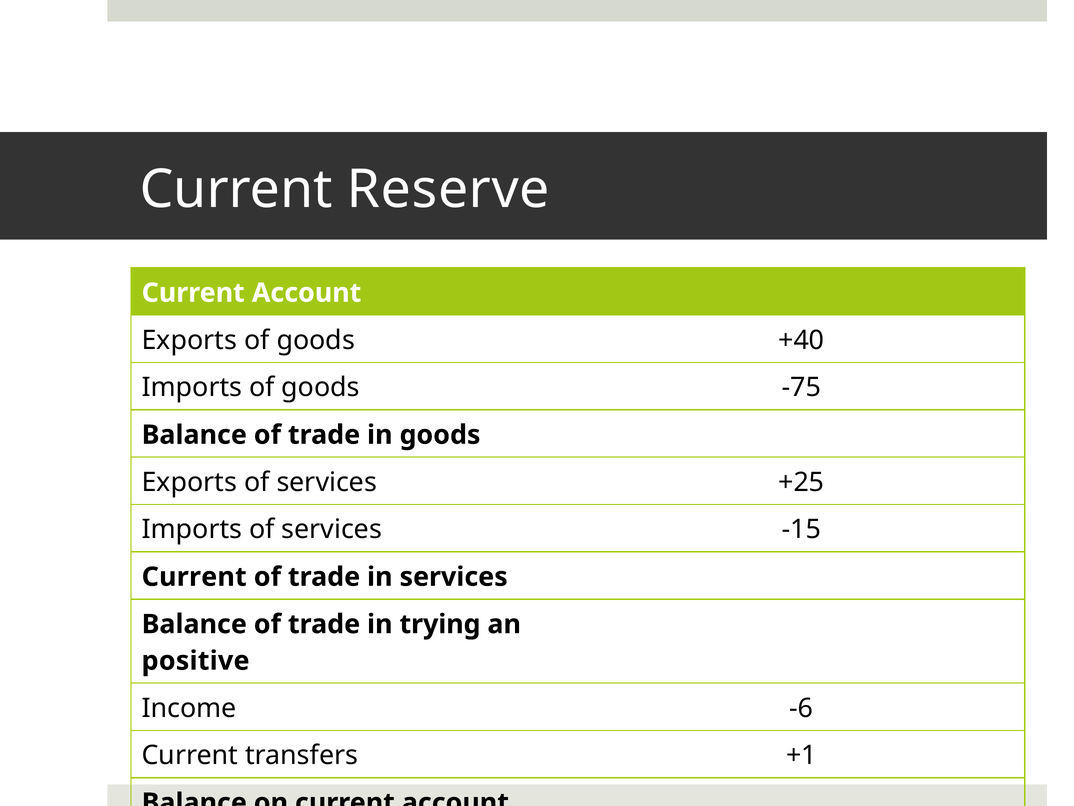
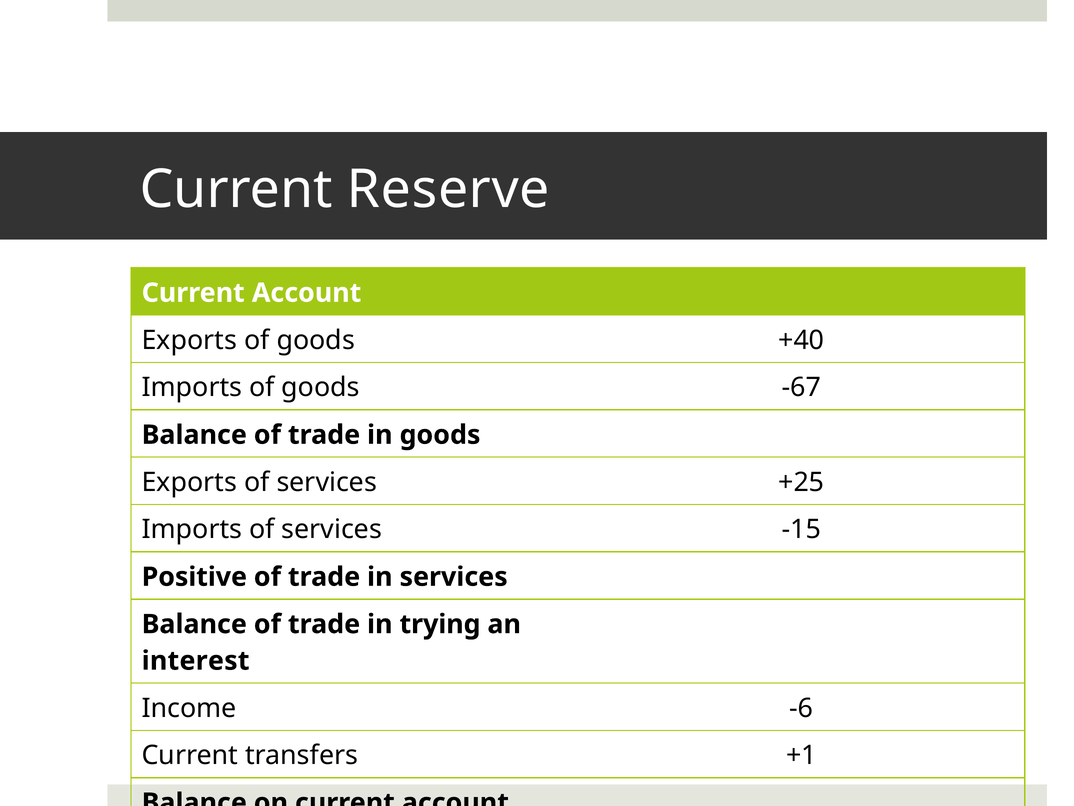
-75: -75 -> -67 (801, 387)
Current: Current -> Positive (194, 577)
positive: positive -> interest (196, 660)
